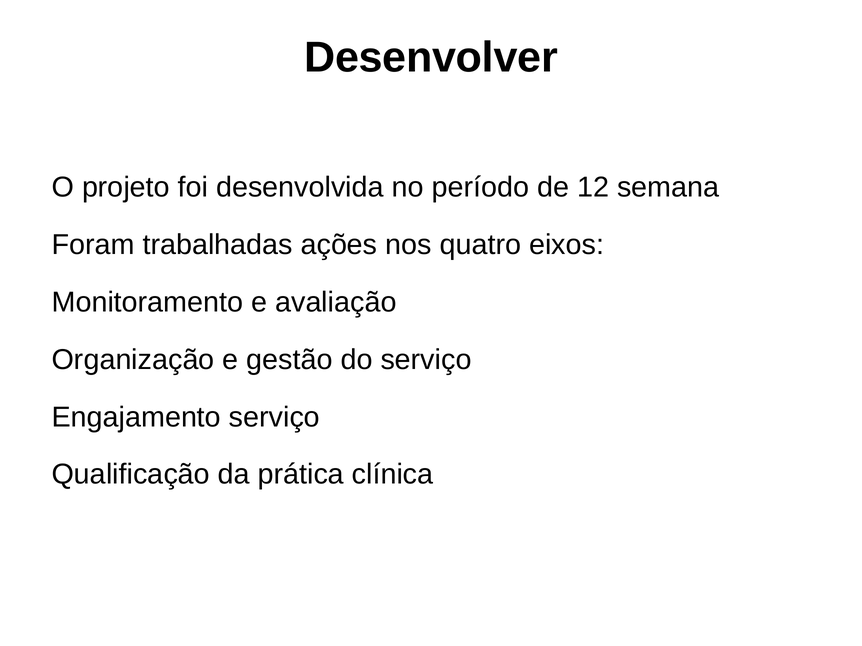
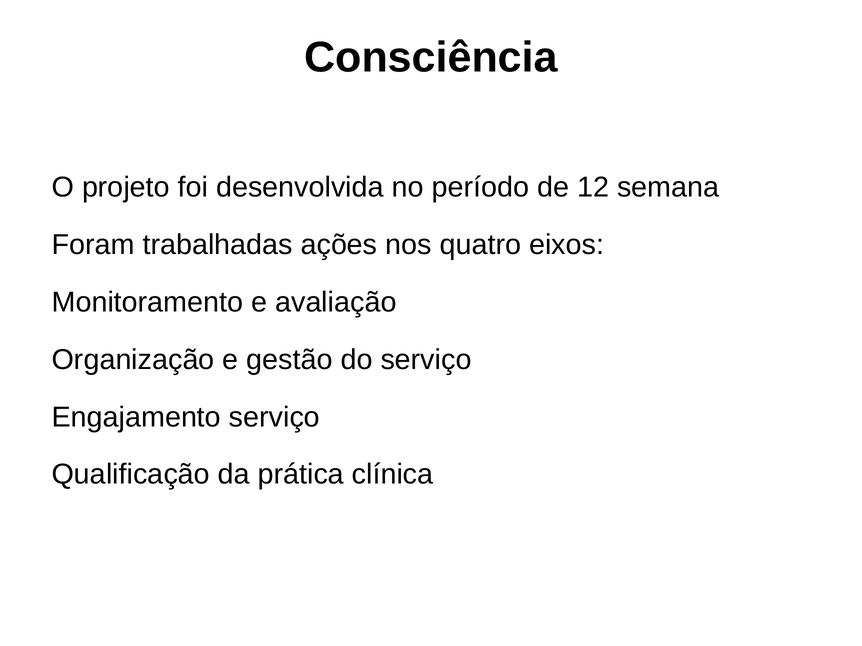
Desenvolver: Desenvolver -> Consciência (431, 58)
